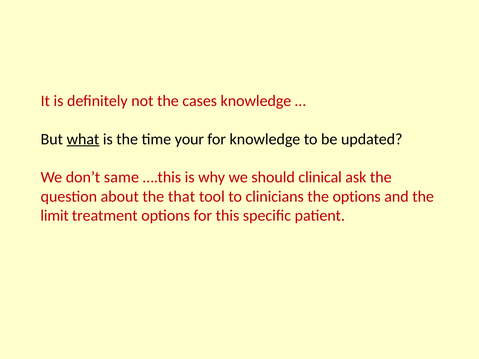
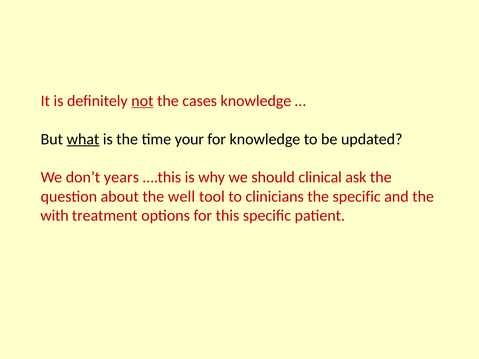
not underline: none -> present (142, 101)
same: same -> years (121, 178)
that: that -> well (182, 197)
the options: options -> specific (357, 197)
limit: limit -> with (55, 216)
